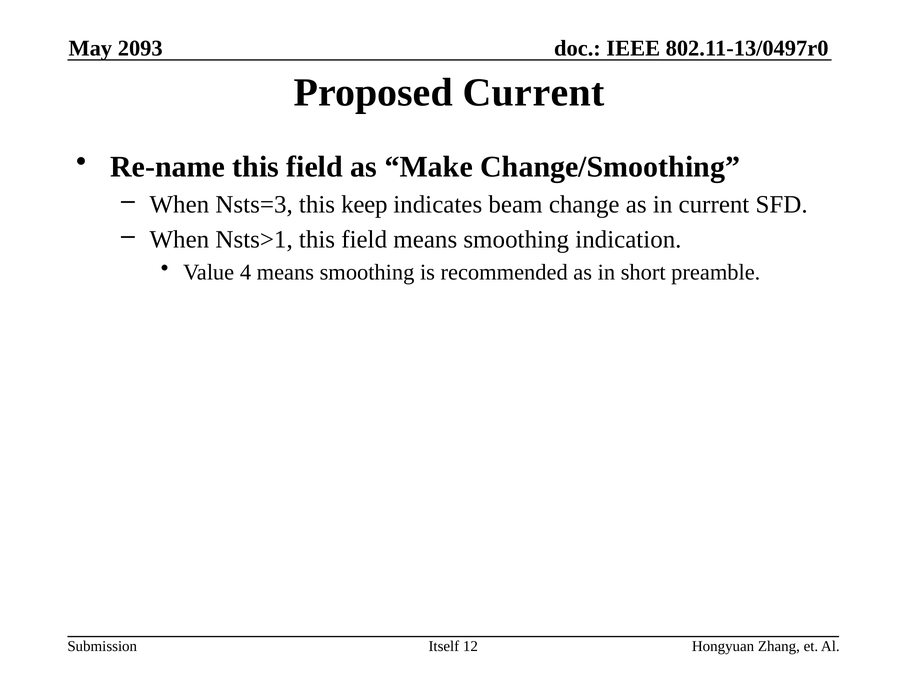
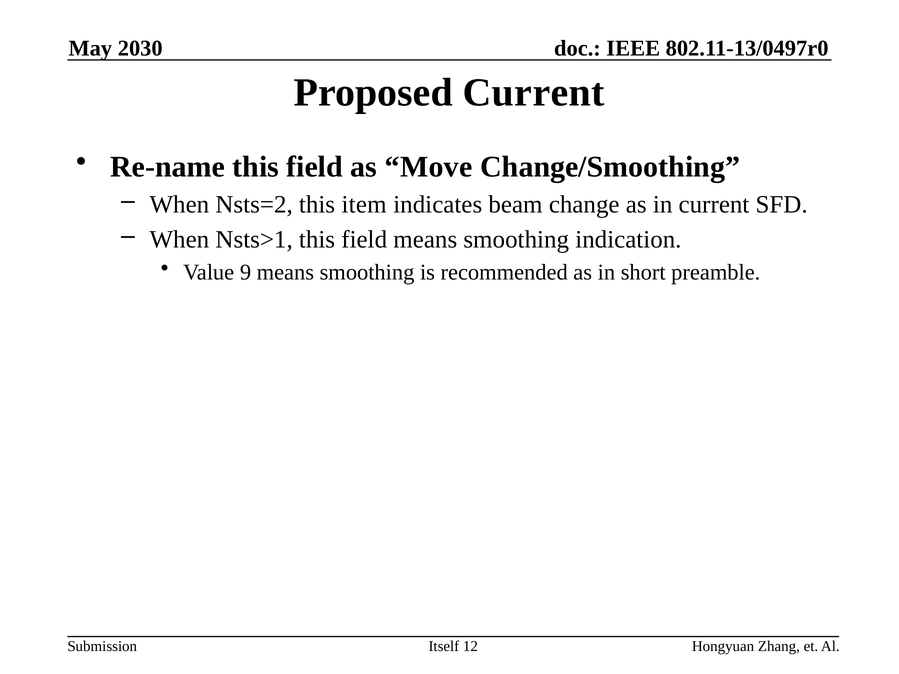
2093: 2093 -> 2030 (140, 48)
Make: Make -> Move (429, 167)
Nsts=3: Nsts=3 -> Nsts=2 (254, 205)
keep: keep -> item (364, 205)
4: 4 -> 9 (246, 272)
